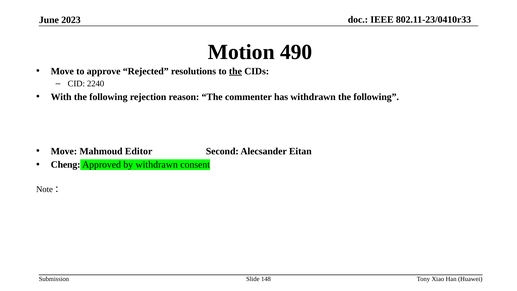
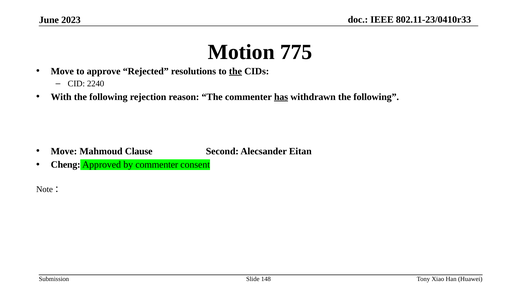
490: 490 -> 775 (296, 52)
has underline: none -> present (281, 97)
Editor: Editor -> Clause (139, 151)
by withdrawn: withdrawn -> commenter (157, 165)
